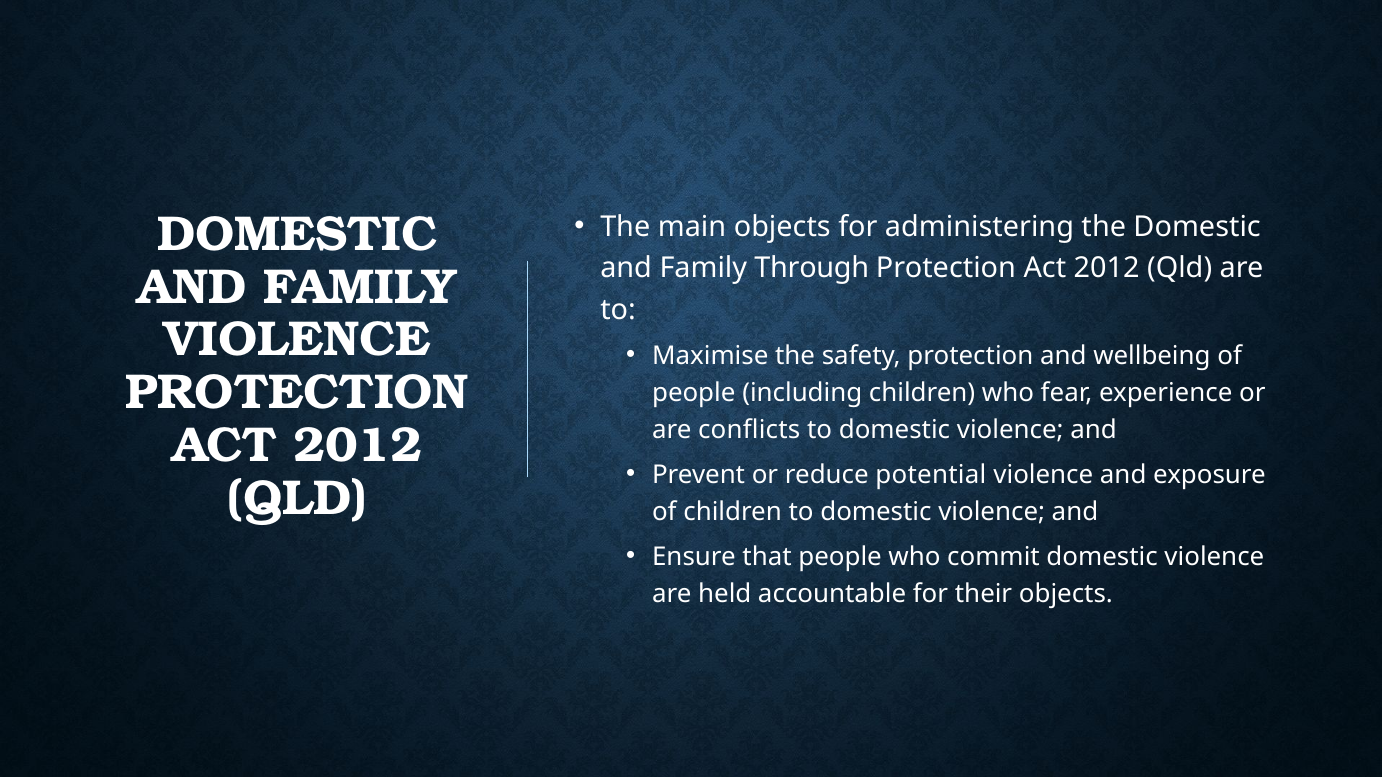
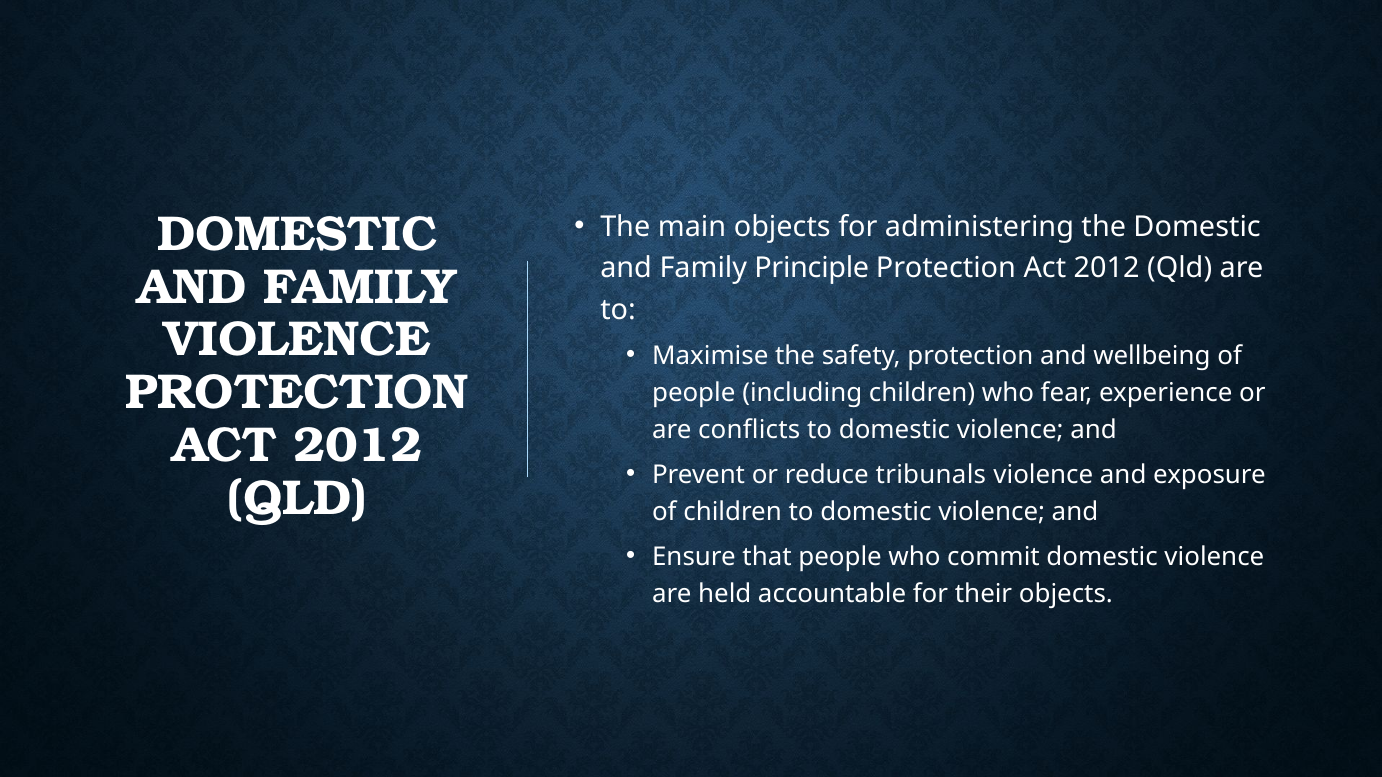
Through: Through -> Principle (812, 268)
potential: potential -> tribunals (931, 475)
